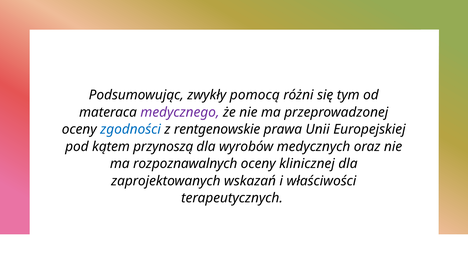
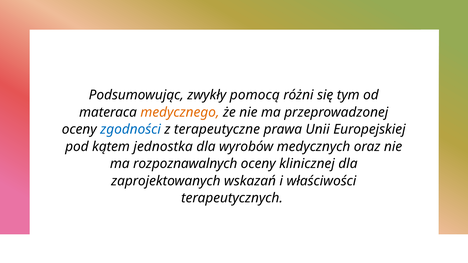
medycznego colour: purple -> orange (180, 112)
rentgenowskie: rentgenowskie -> terapeutyczne (217, 129)
przynoszą: przynoszą -> jednostka (163, 147)
